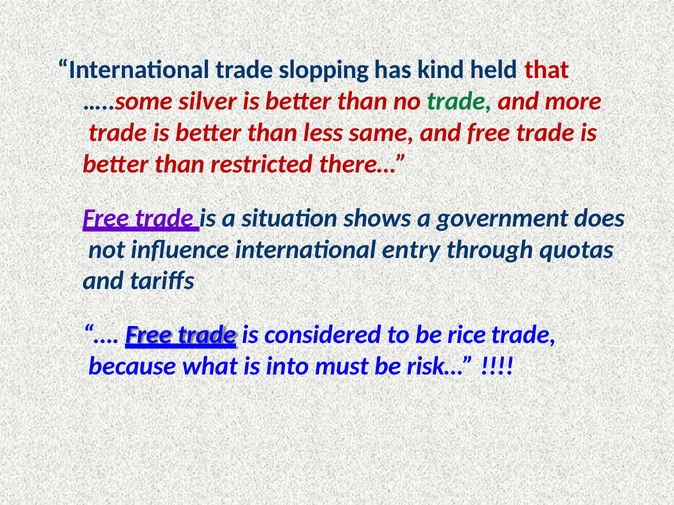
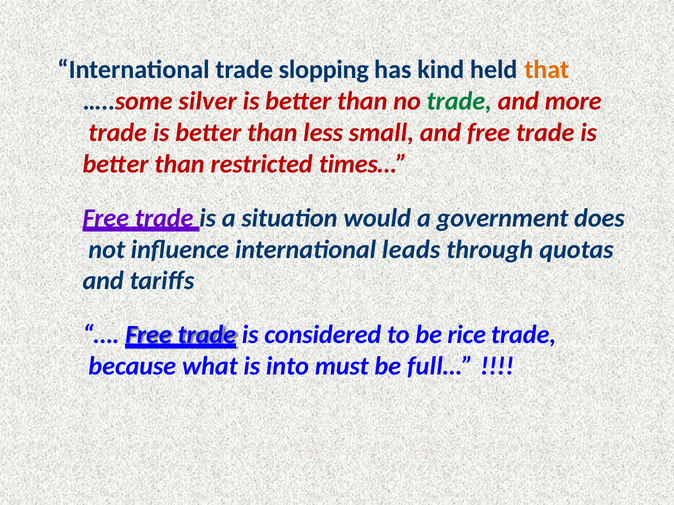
that colour: red -> orange (547, 70)
same: same -> small (381, 133)
there…: there… -> times… (363, 164)
shows: shows -> would (377, 218)
entry: entry -> leads (411, 250)
risk…: risk… -> full… (440, 367)
